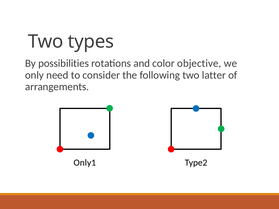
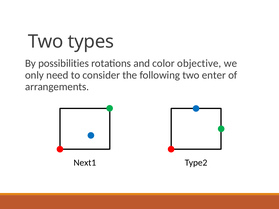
latter: latter -> enter (214, 75)
Only1: Only1 -> Next1 (85, 163)
